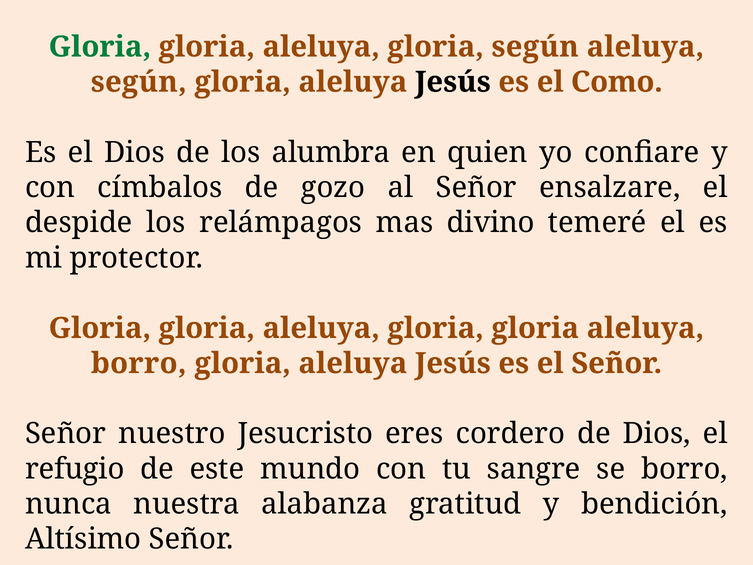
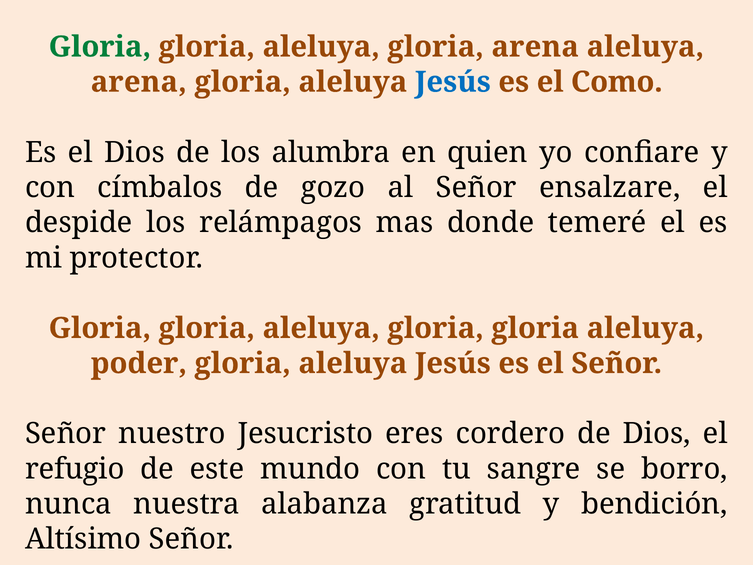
gloria según: según -> arena (535, 47)
según: según -> arena (139, 82)
Jesús colour: black -> blue (453, 82)
divino: divino -> donde (491, 223)
borro: borro -> poder (139, 363)
